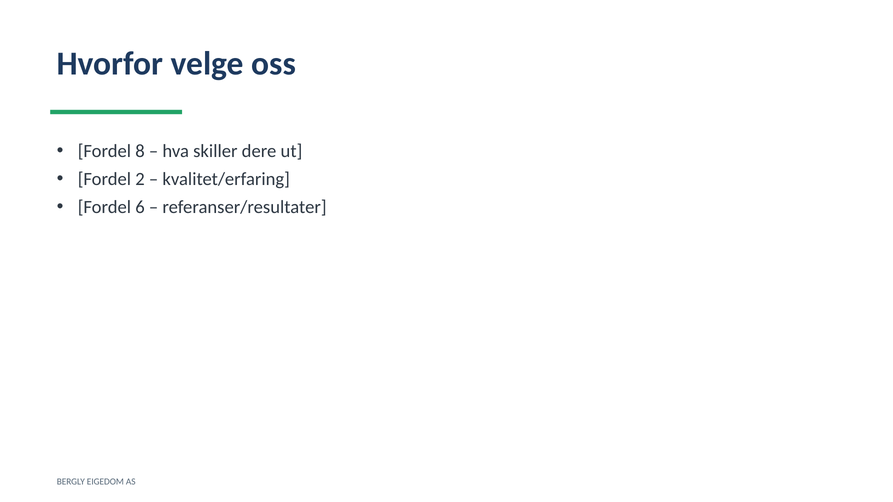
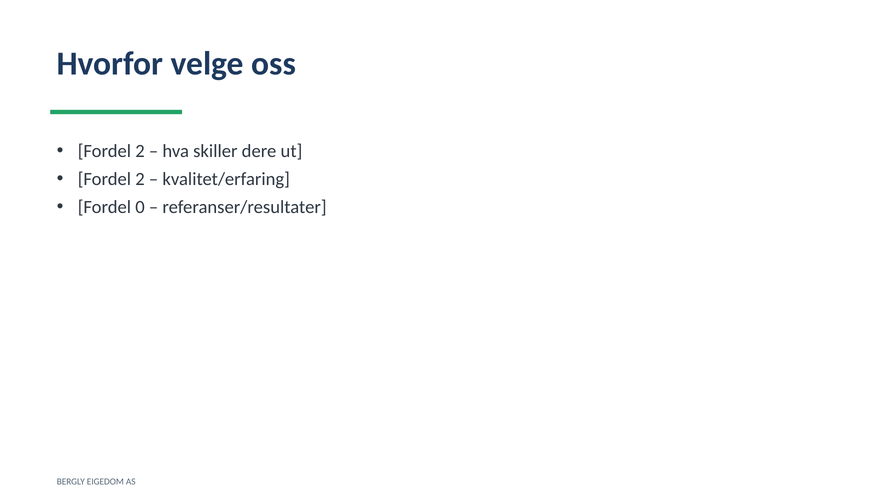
8: 8 -> 2 (140, 151)
6: 6 -> 0 (140, 207)
